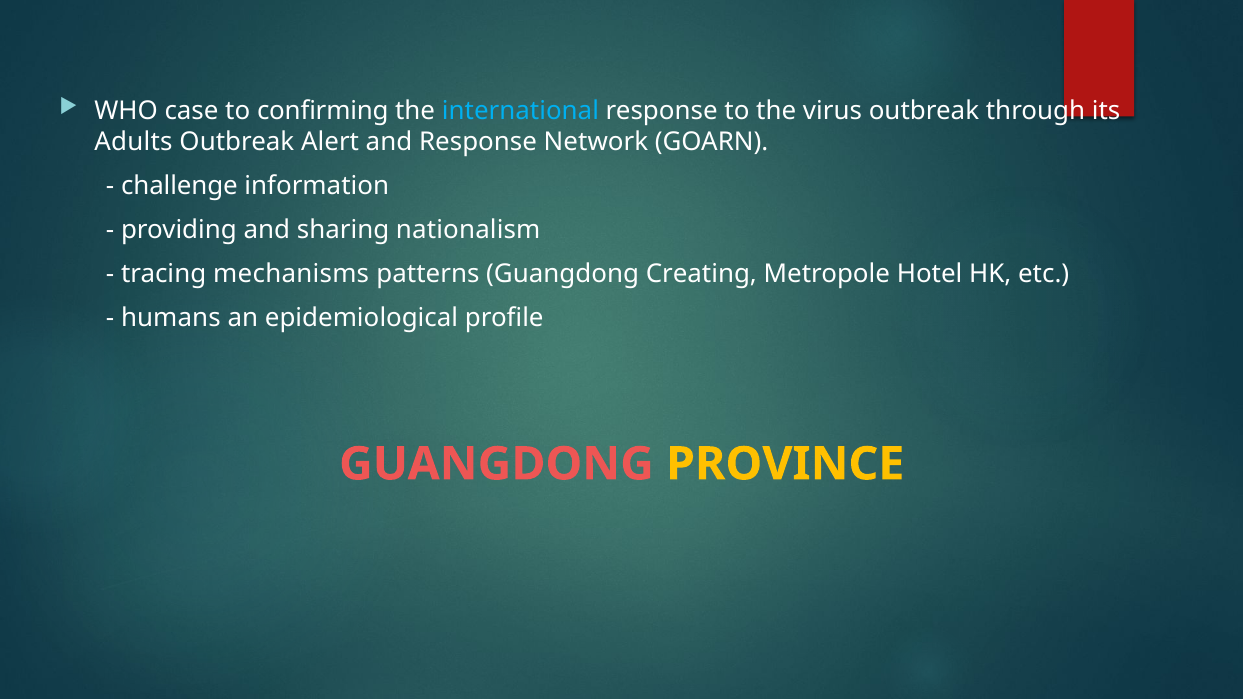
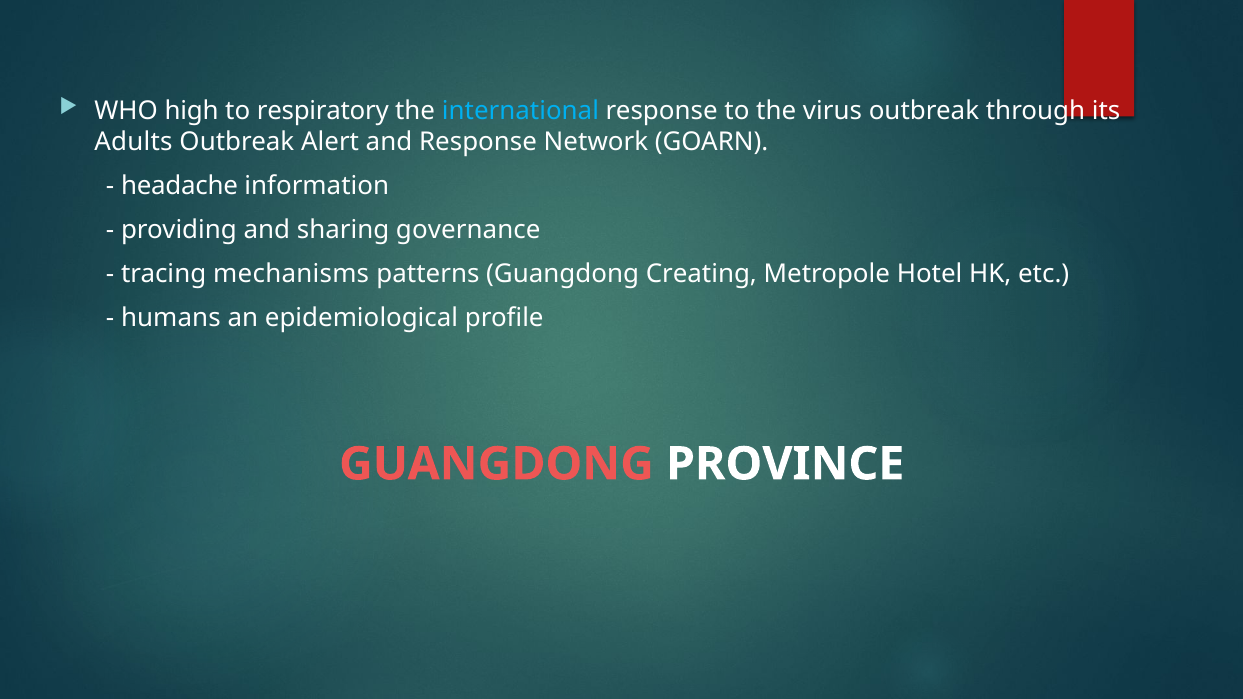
case: case -> high (192, 111)
confirming: confirming -> respiratory (323, 111)
challenge: challenge -> headache (179, 186)
nationalism: nationalism -> governance (468, 230)
PROVINCE colour: yellow -> white (785, 464)
